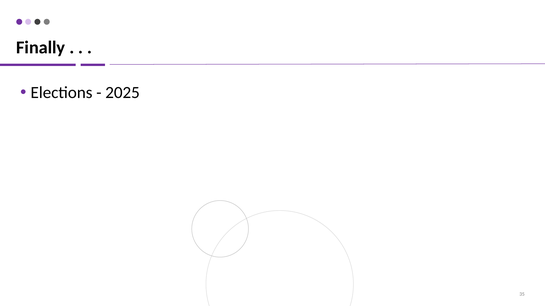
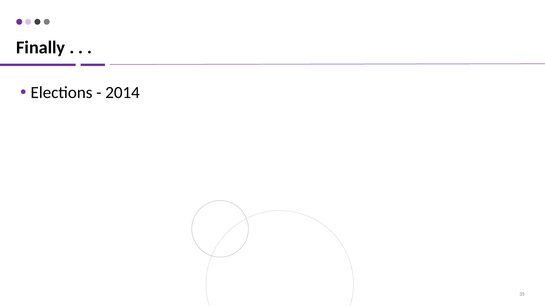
2025: 2025 -> 2014 (123, 93)
